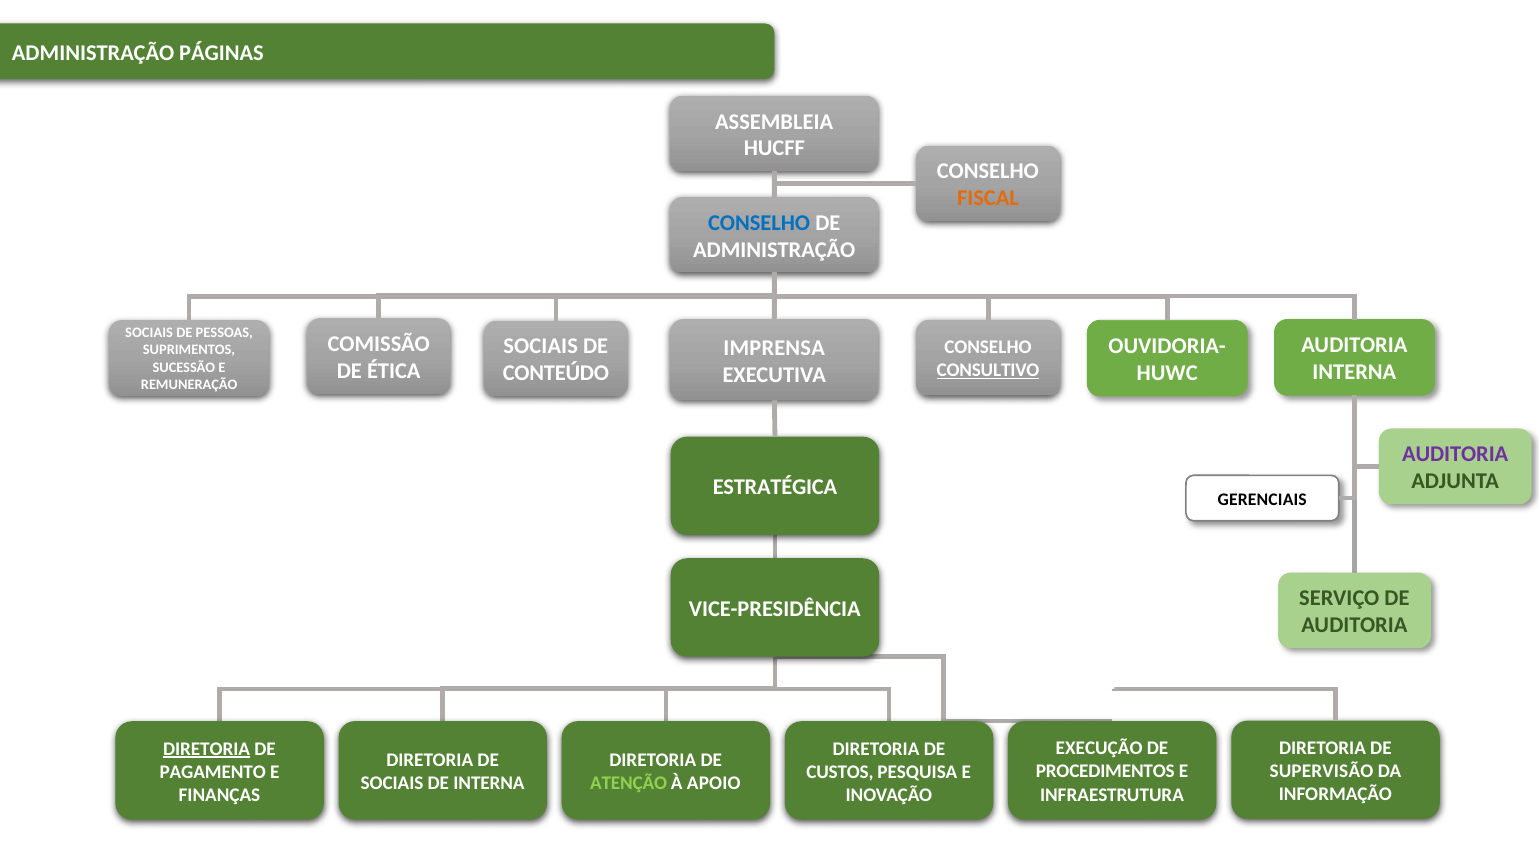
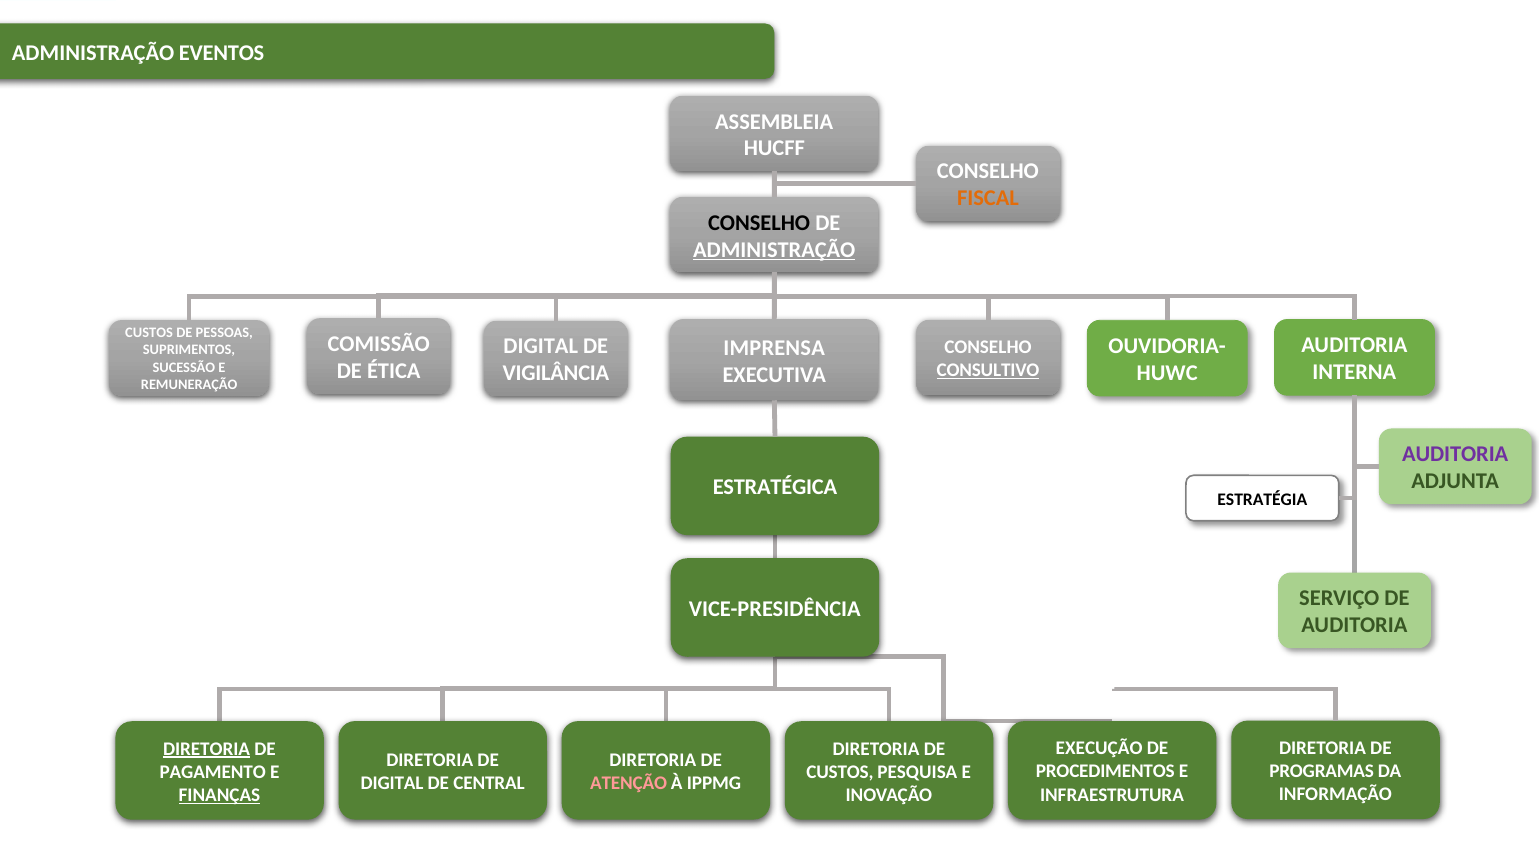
PÁGINAS: PÁGINAS -> EVENTOS (222, 53)
CONSELHO colour: blue -> black (759, 223)
ADMINISTRAÇÃO underline: none -> present (774, 250)
SOCIAIS: SOCIAIS -> CUSTOS (149, 333)
SOCIAIS: SOCIAIS -> DIGITAL (541, 346)
CONTEÚDO: CONTEÚDO -> VIGILÂNCIA (556, 373)
GERENCIAIS: GERENCIAIS -> ESTRATÉGIA (1262, 499)
SUPERVISÃO: SUPERVISÃO -> PROGRAMAS (1322, 771)
SOCIAIS: SOCIAIS -> DIGITAL (392, 783)
DE INTERNA: INTERNA -> CENTRAL (489, 783)
ATENÇÃO colour: light green -> pink (629, 783)
APOIO: APOIO -> IPPMG (714, 783)
FINANÇAS underline: none -> present (219, 795)
